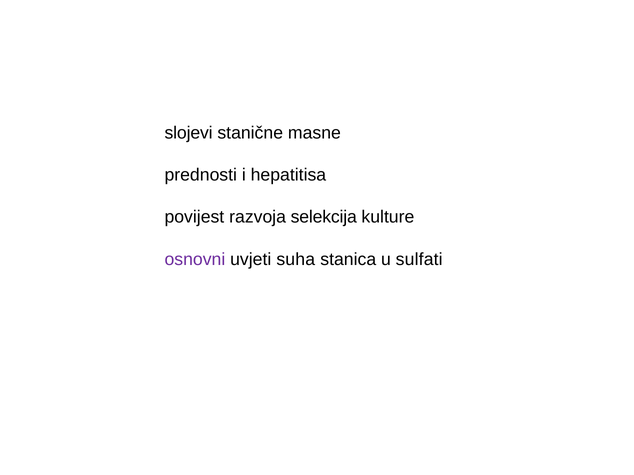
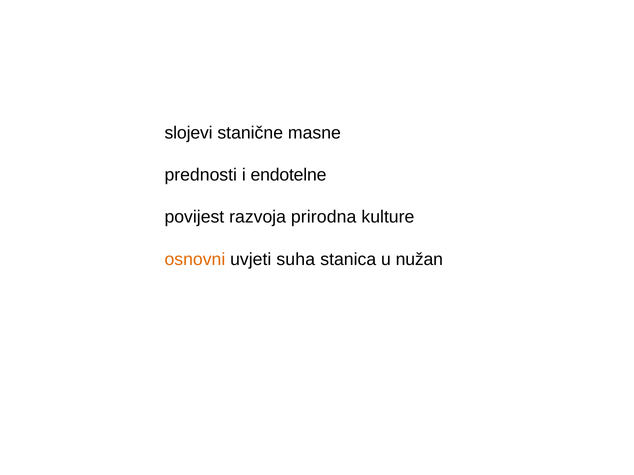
hepatitisa: hepatitisa -> endotelne (289, 175)
selekcija: selekcija -> prirodna (324, 217)
osnovni colour: purple -> orange (195, 260)
sulfati: sulfati -> nužan (419, 260)
